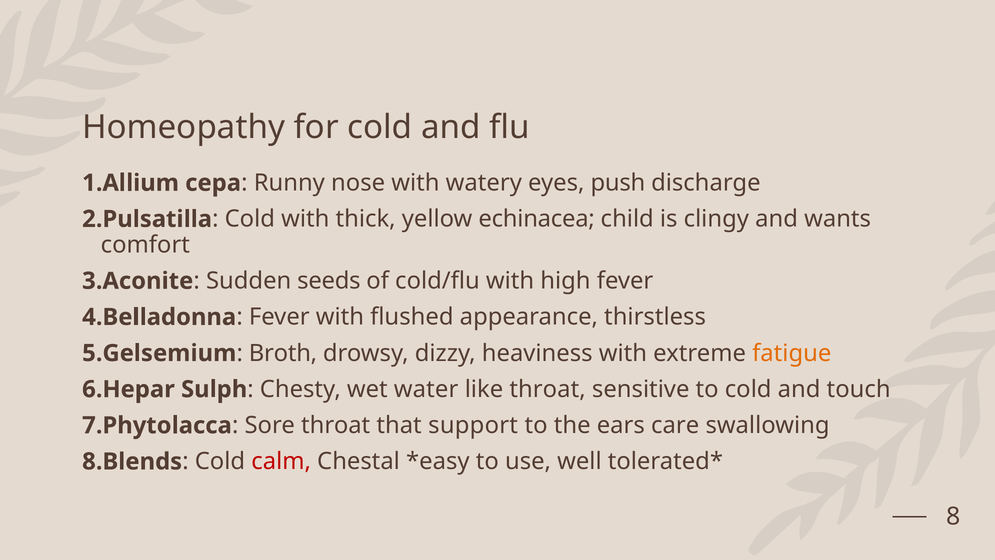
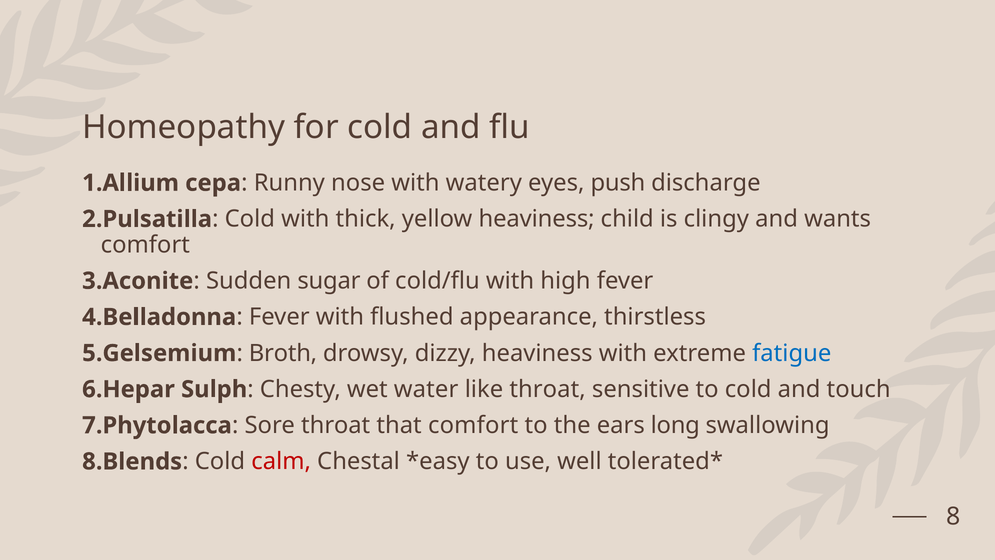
yellow echinacea: echinacea -> heaviness (537, 219)
seeds: seeds -> sugar (329, 281)
fatigue colour: orange -> blue (792, 353)
that support: support -> comfort (473, 425)
care: care -> long (675, 425)
